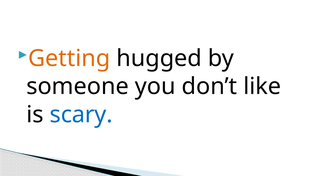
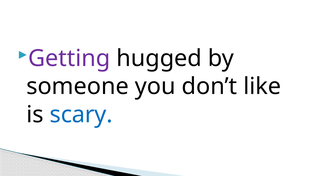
Getting colour: orange -> purple (69, 58)
